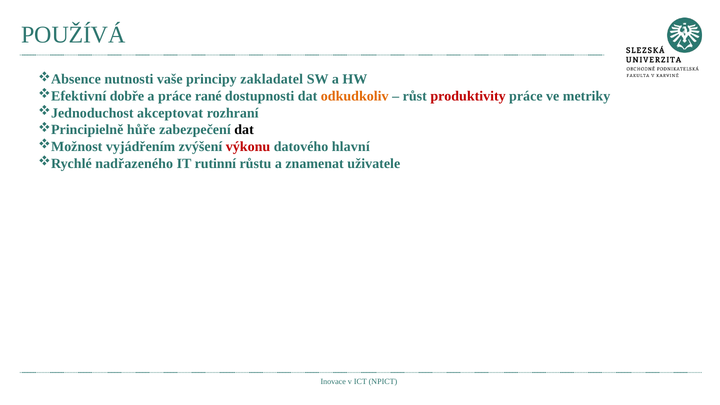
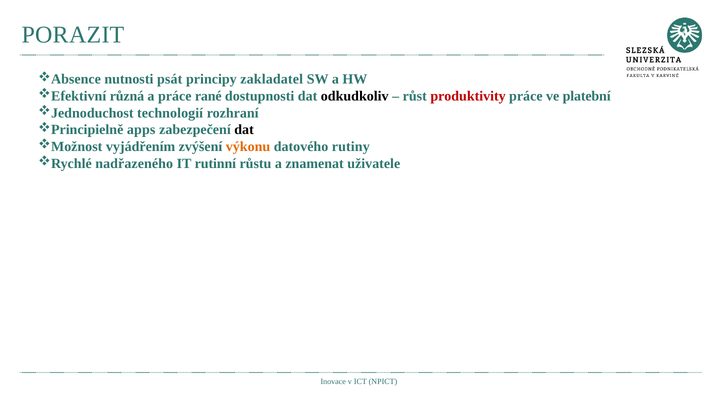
POUŽÍVÁ: POUŽÍVÁ -> PORAZIT (73, 35)
vaše: vaše -> psát (170, 79)
dobře: dobře -> různá (127, 96)
odkudkoliv colour: orange -> black (355, 96)
metriky: metriky -> platební (587, 96)
akceptovat: akceptovat -> technologií (170, 113)
hůře: hůře -> apps (141, 130)
výkonu colour: red -> orange (248, 147)
hlavní: hlavní -> rutiny (351, 147)
